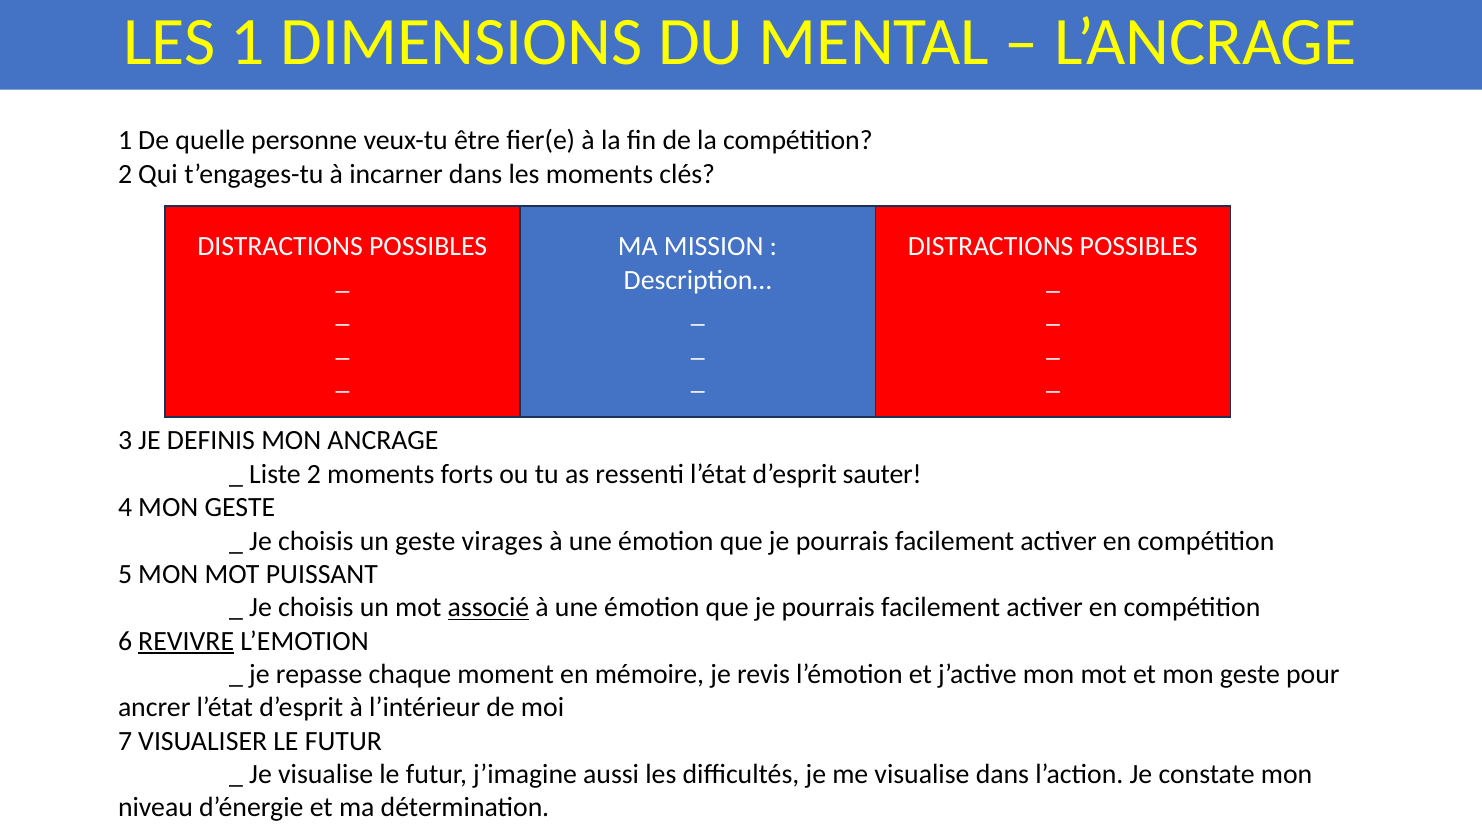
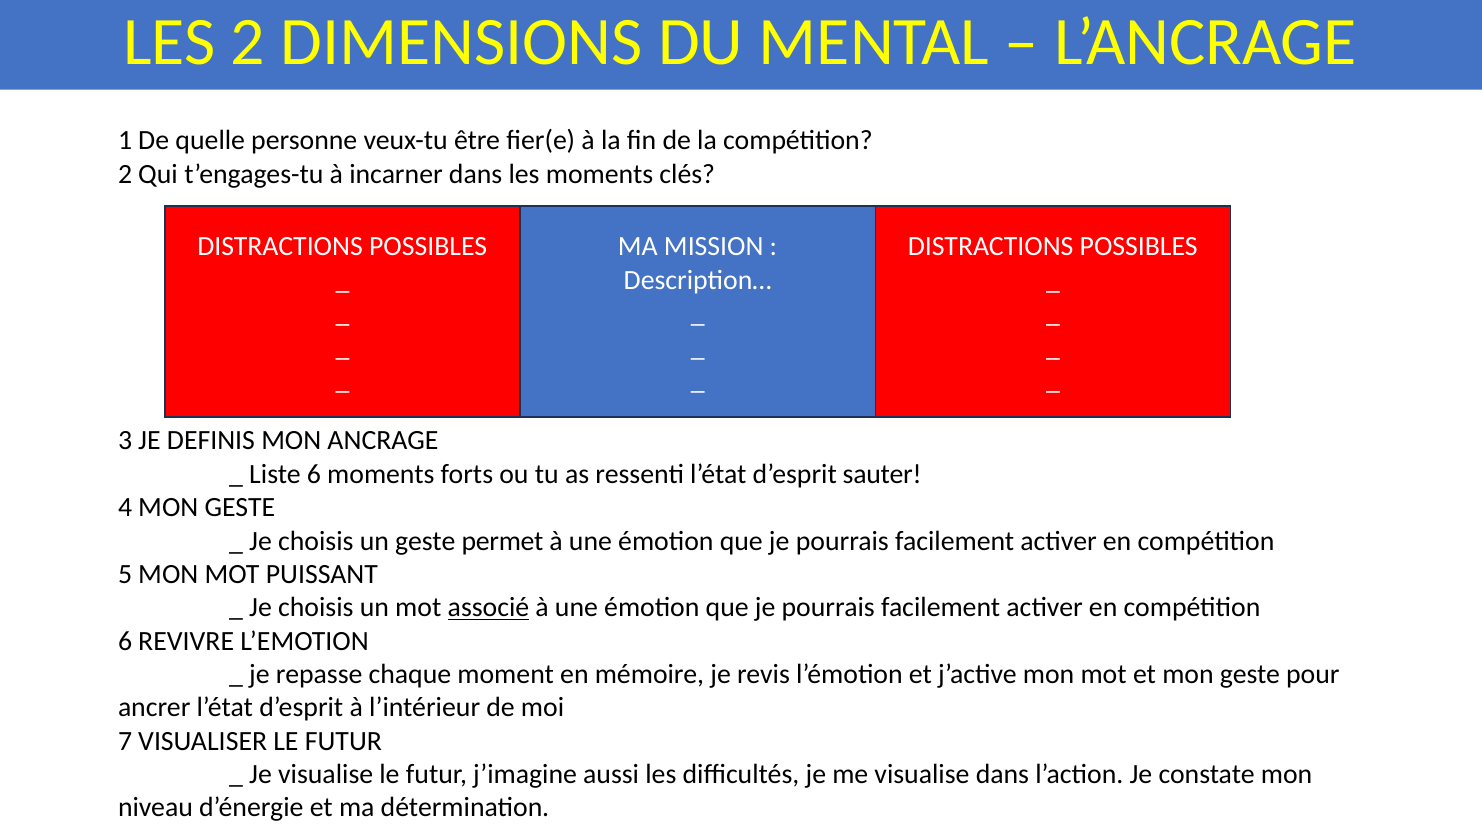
LES 1: 1 -> 2 (248, 42)
Liste 2: 2 -> 6 (314, 474)
virages: virages -> permet (503, 541)
REVIVRE underline: present -> none (186, 641)
